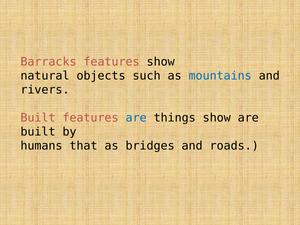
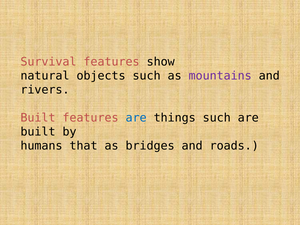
Barracks: Barracks -> Survival (48, 62)
mountains colour: blue -> purple (220, 76)
things show: show -> such (217, 118)
